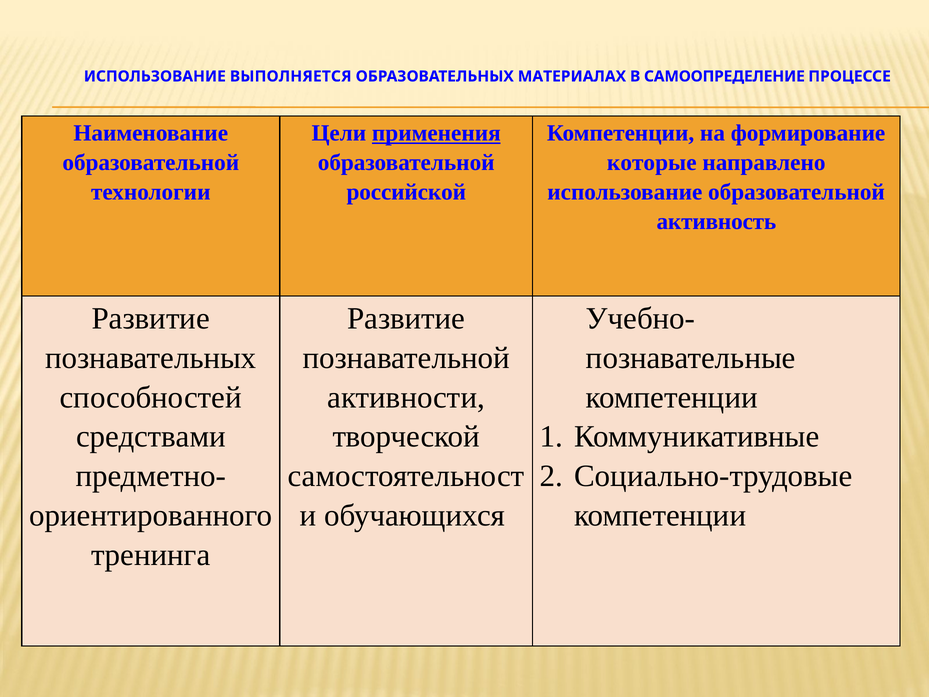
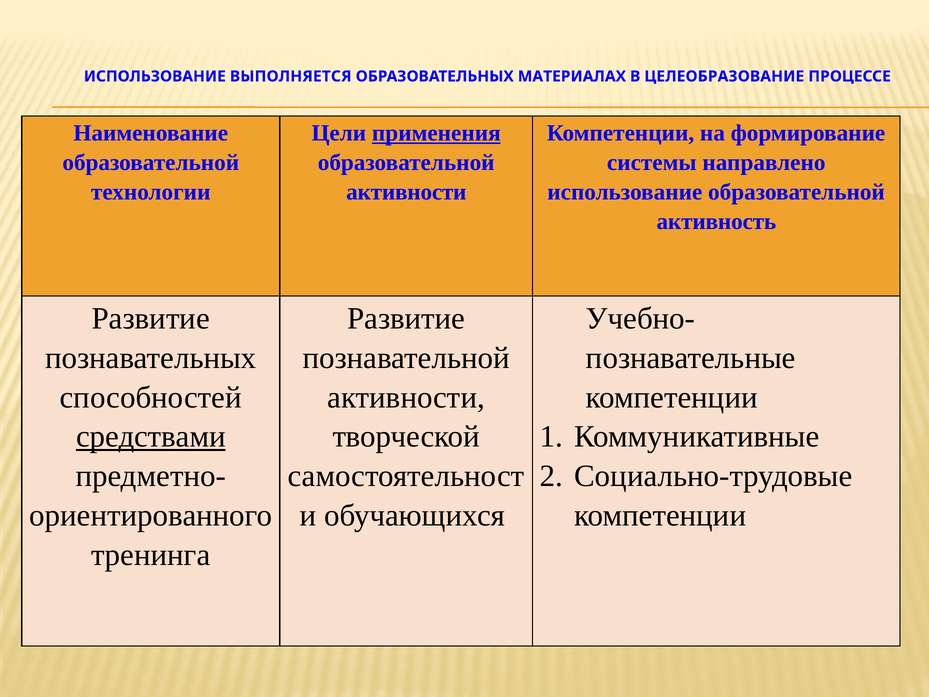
САМООПРЕДЕЛЕНИЕ: САМООПРЕДЕЛЕНИЕ -> ЦЕЛЕОБРАЗОВАНИЕ (724, 76)
которые: которые -> системы (652, 163)
российской: российской -> активности (406, 192)
средствами underline: none -> present (151, 437)
